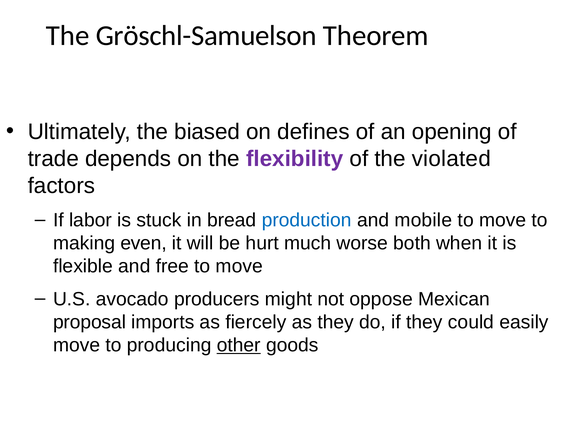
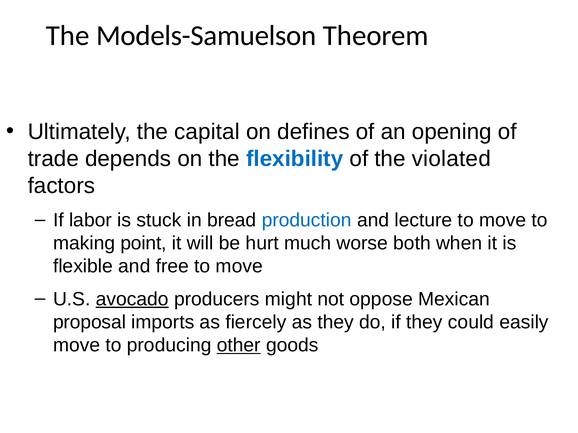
Gröschl-Samuelson: Gröschl-Samuelson -> Models-Samuelson (206, 36)
biased: biased -> capital (207, 132)
flexibility colour: purple -> blue (295, 159)
mobile: mobile -> lecture (423, 220)
even: even -> point (144, 243)
avocado underline: none -> present (132, 299)
